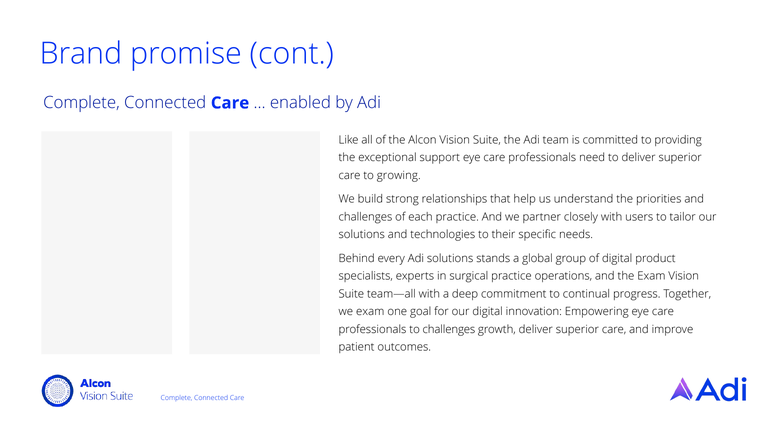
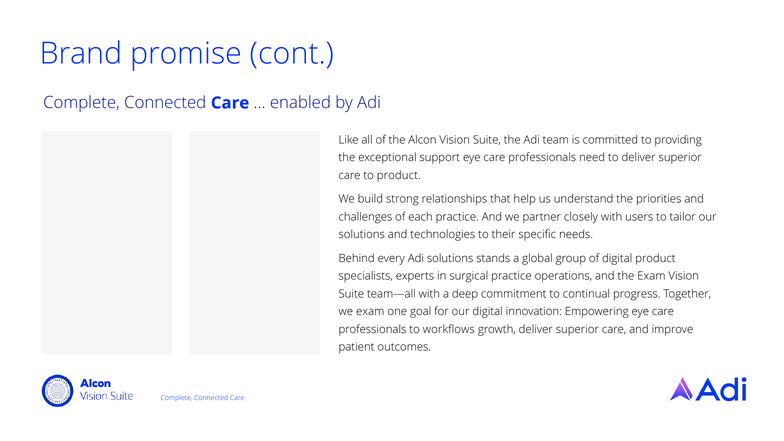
to growing: growing -> product (399, 175)
to challenges: challenges -> workflows (449, 329)
